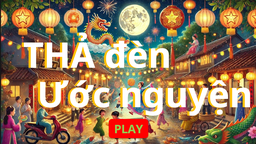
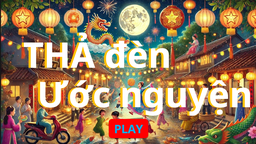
PLAY colour: light green -> light blue (129, 129)
